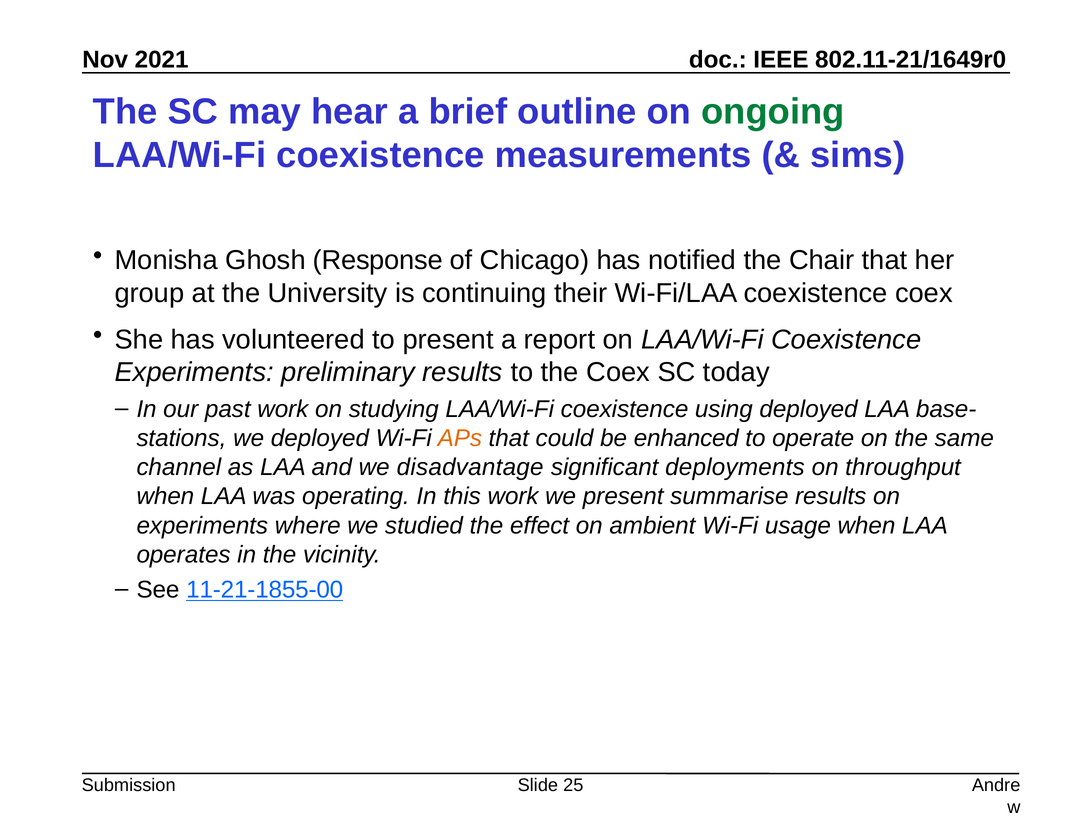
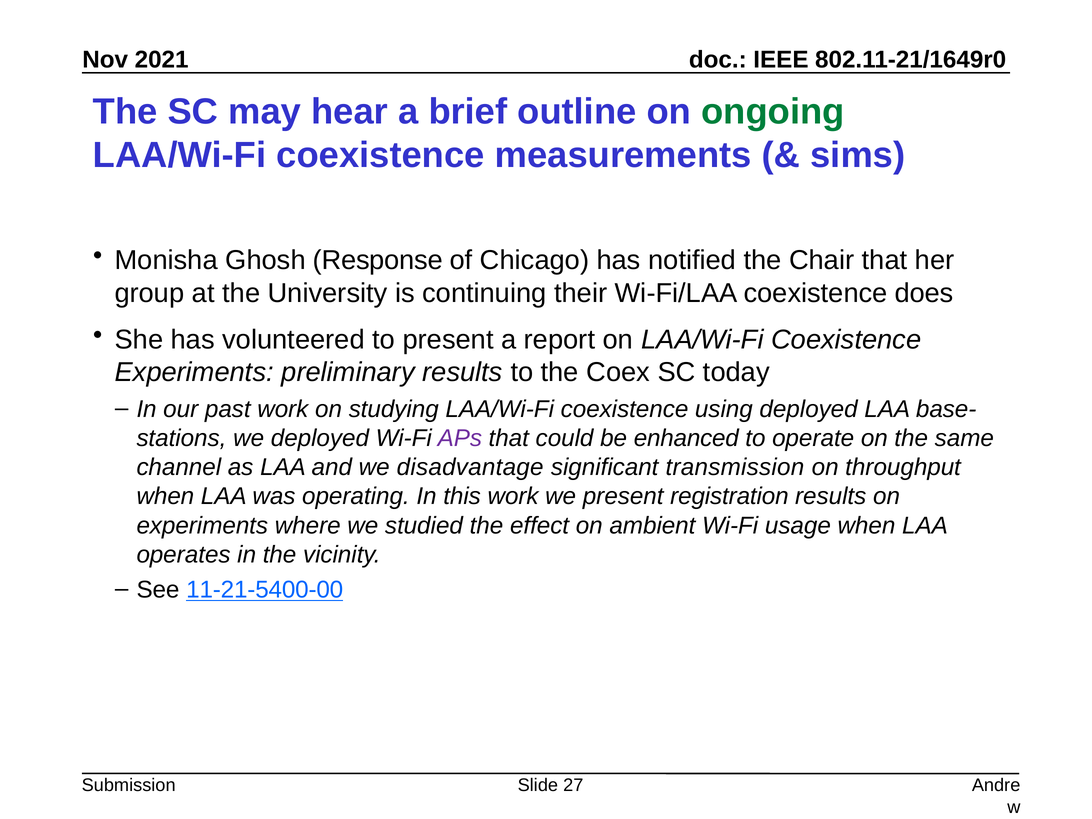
coexistence coex: coex -> does (924, 293)
APs colour: orange -> purple (460, 438)
deployments: deployments -> transmission (735, 467)
summarise: summarise -> registration (729, 496)
11-21-1855-00: 11-21-1855-00 -> 11-21-5400-00 (265, 590)
25: 25 -> 27 (573, 785)
